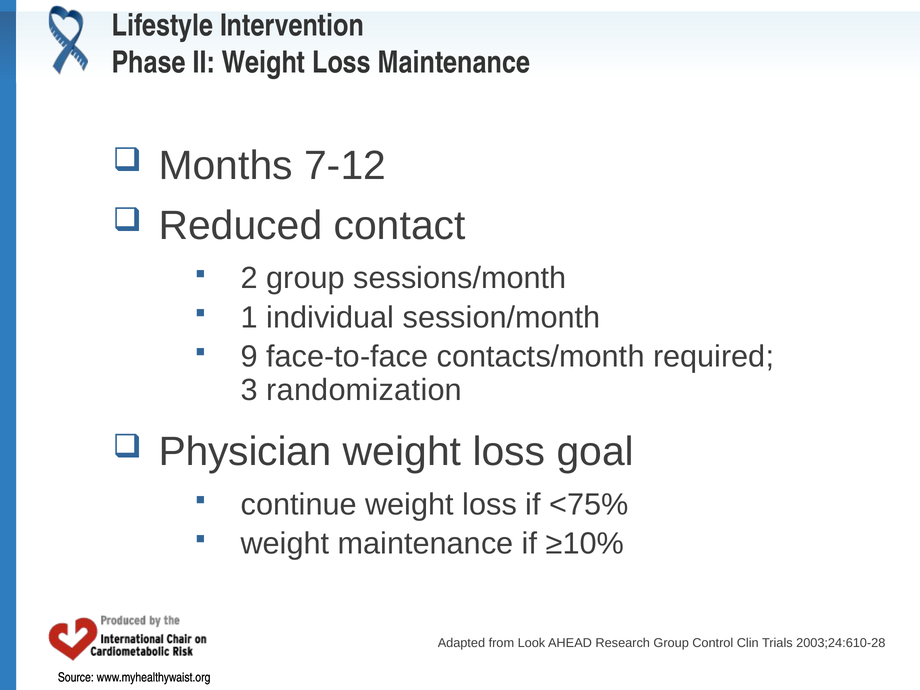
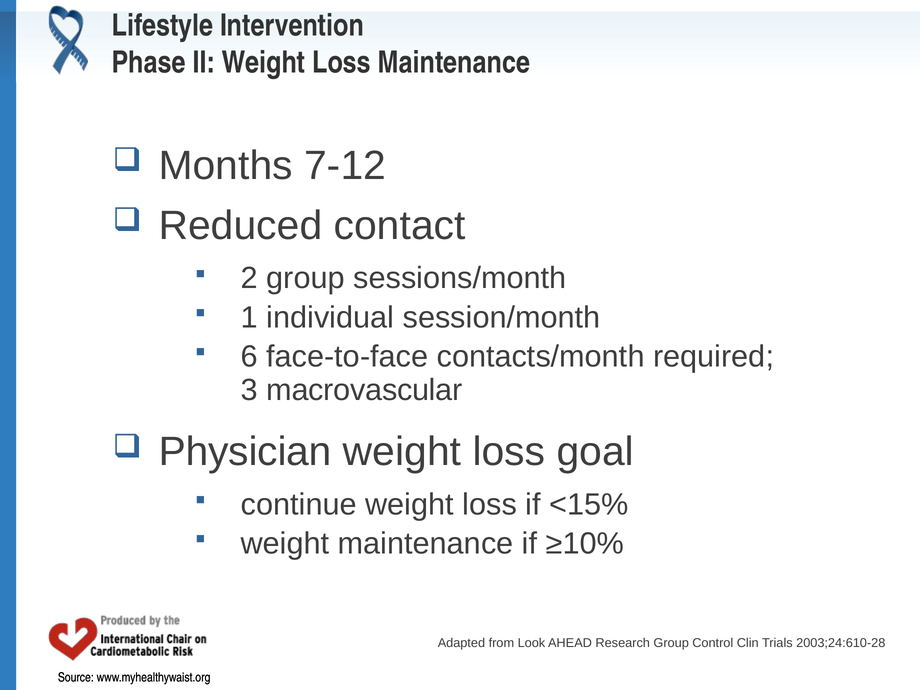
9: 9 -> 6 (249, 357)
randomization: randomization -> macrovascular (364, 390)
<75%: <75% -> <15% (589, 504)
